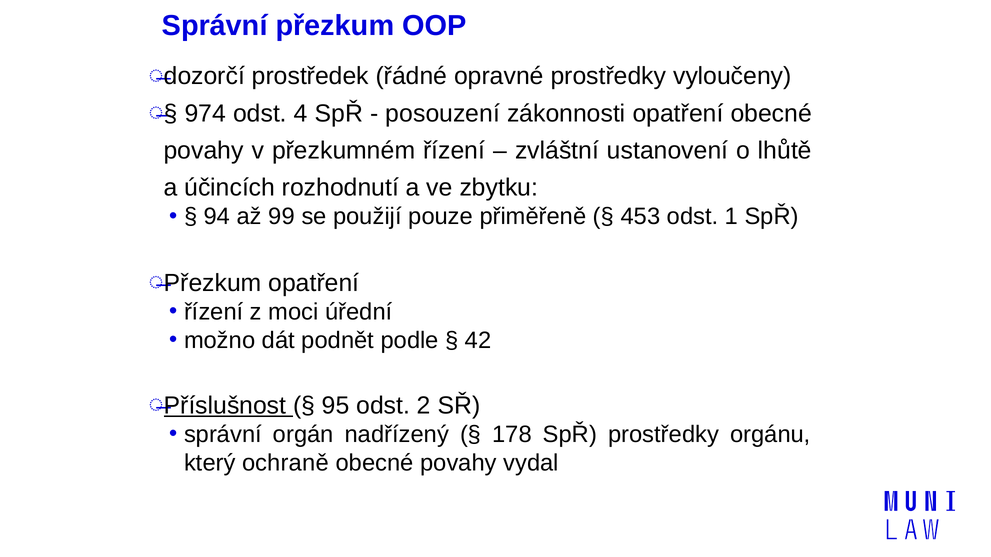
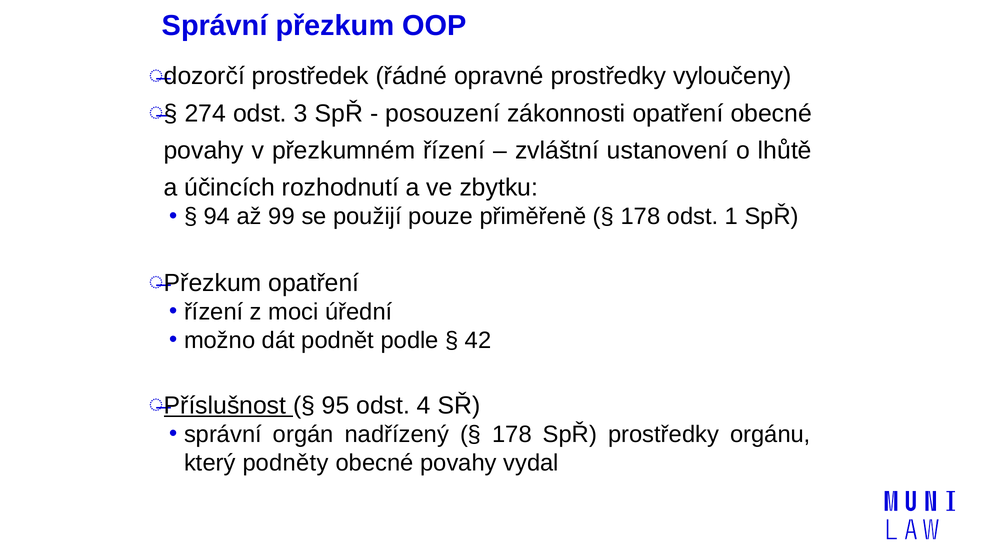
974: 974 -> 274 (205, 113)
4: 4 -> 3 (301, 113)
453: 453 -> 178 (640, 217)
2: 2 -> 4 (424, 406)
ochraně: ochraně -> podněty (285, 463)
